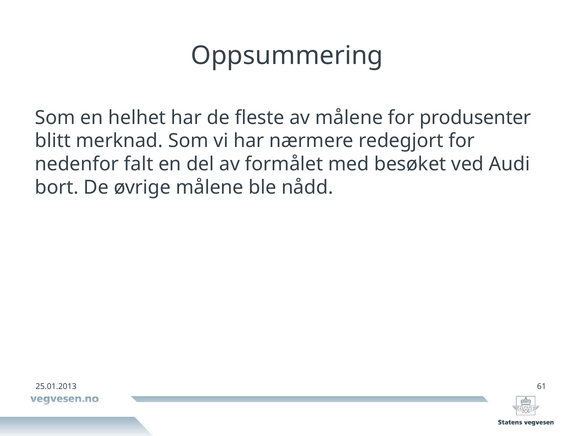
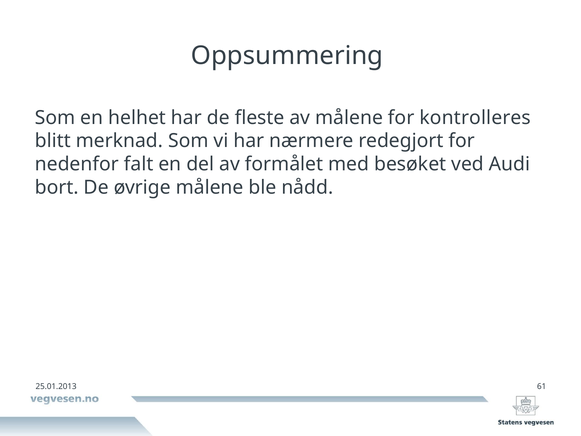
produsenter: produsenter -> kontrolleres (475, 118)
